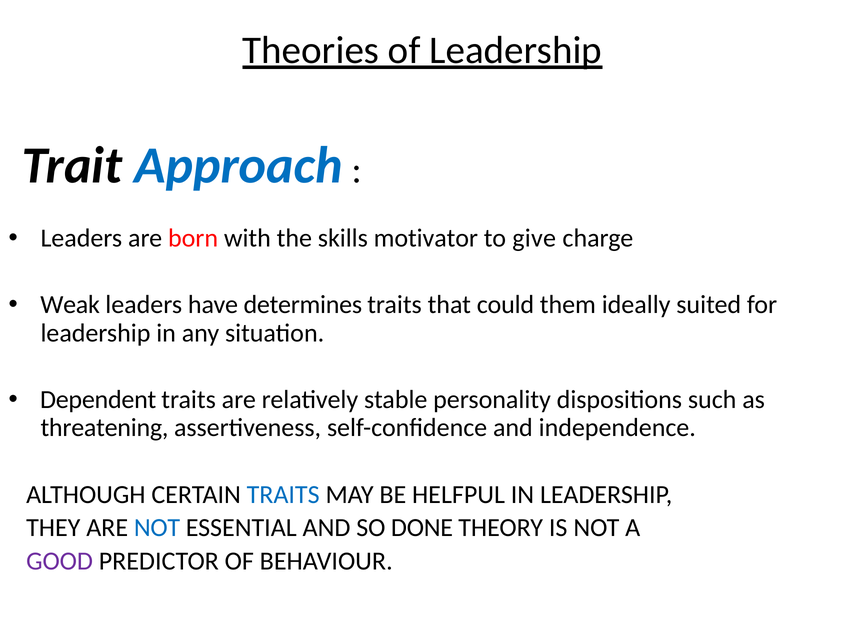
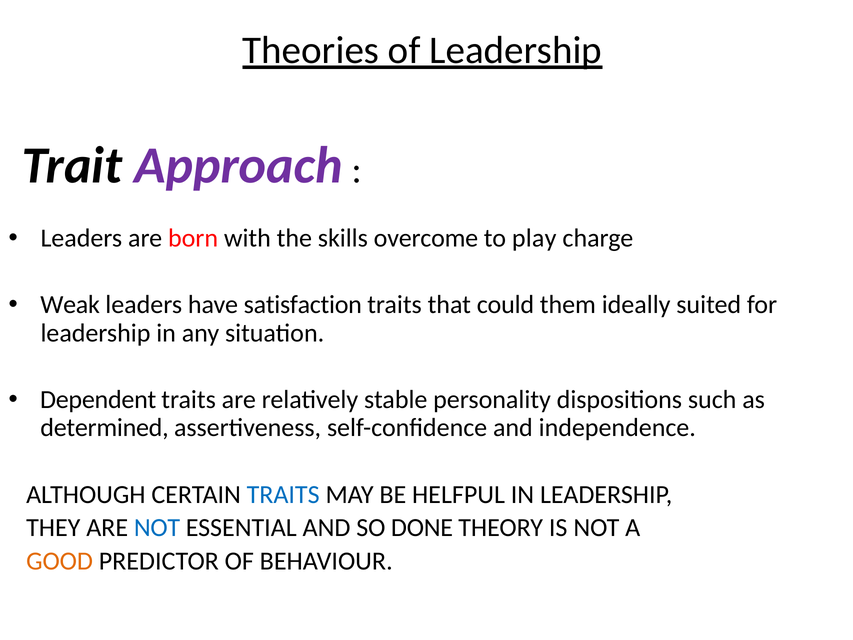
Approach colour: blue -> purple (238, 166)
motivator: motivator -> overcome (426, 238)
give: give -> play (534, 238)
determines: determines -> satisfaction (303, 305)
threatening: threatening -> determined (104, 428)
GOOD colour: purple -> orange (60, 561)
